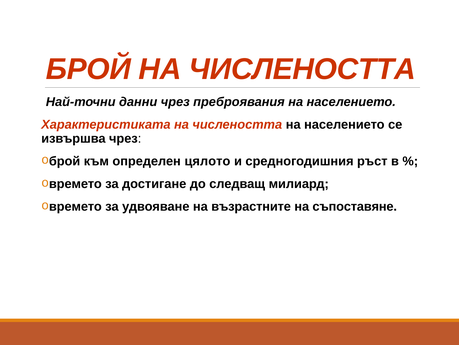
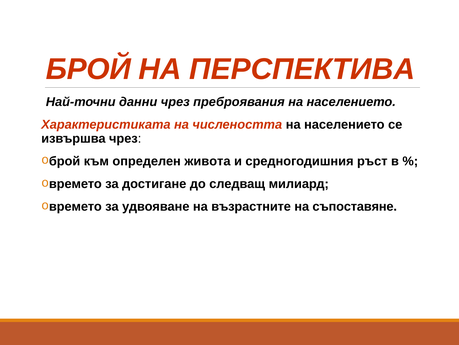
БРОЙ НА ЧИСЛЕНОСТТА: ЧИСЛЕНОСТТА -> ПЕРСПЕКТИВА (302, 69)
цялото: цялото -> живота (207, 161)
